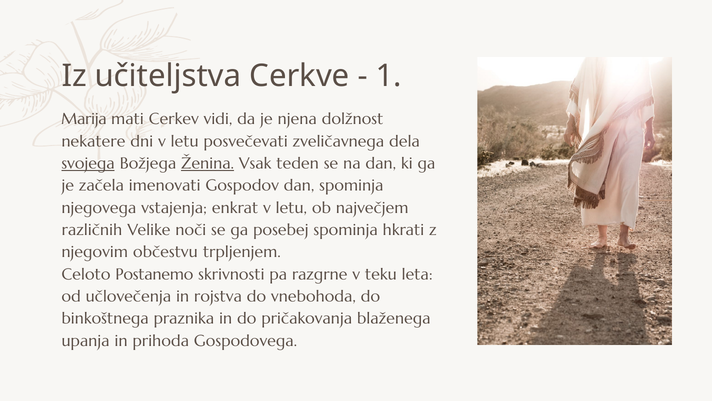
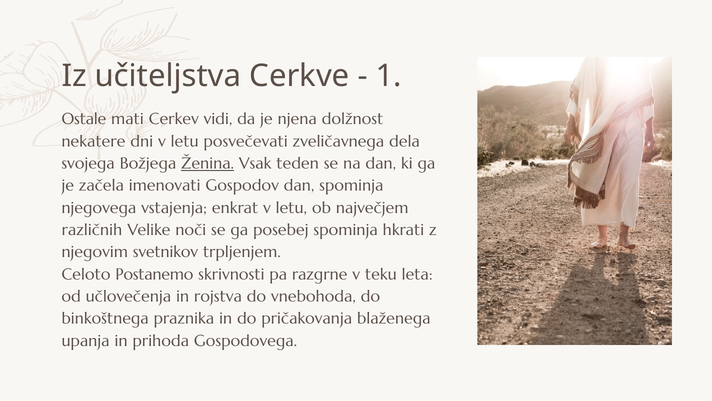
Marija: Marija -> Ostale (84, 119)
svojega underline: present -> none (88, 163)
občestvu: občestvu -> svetnikov (165, 252)
